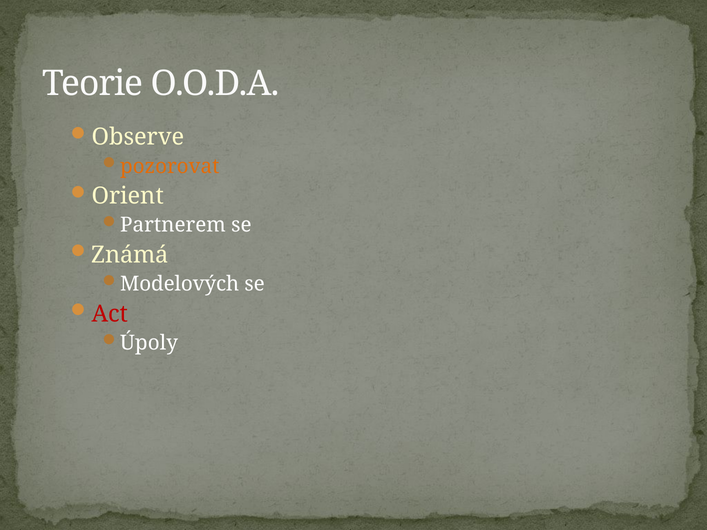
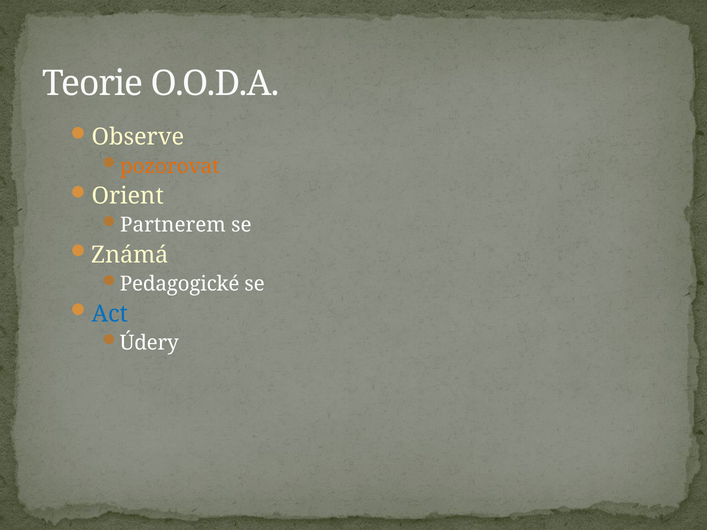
Modelových: Modelových -> Pedagogické (180, 284)
Act colour: red -> blue (110, 314)
Úpoly: Úpoly -> Údery (149, 343)
